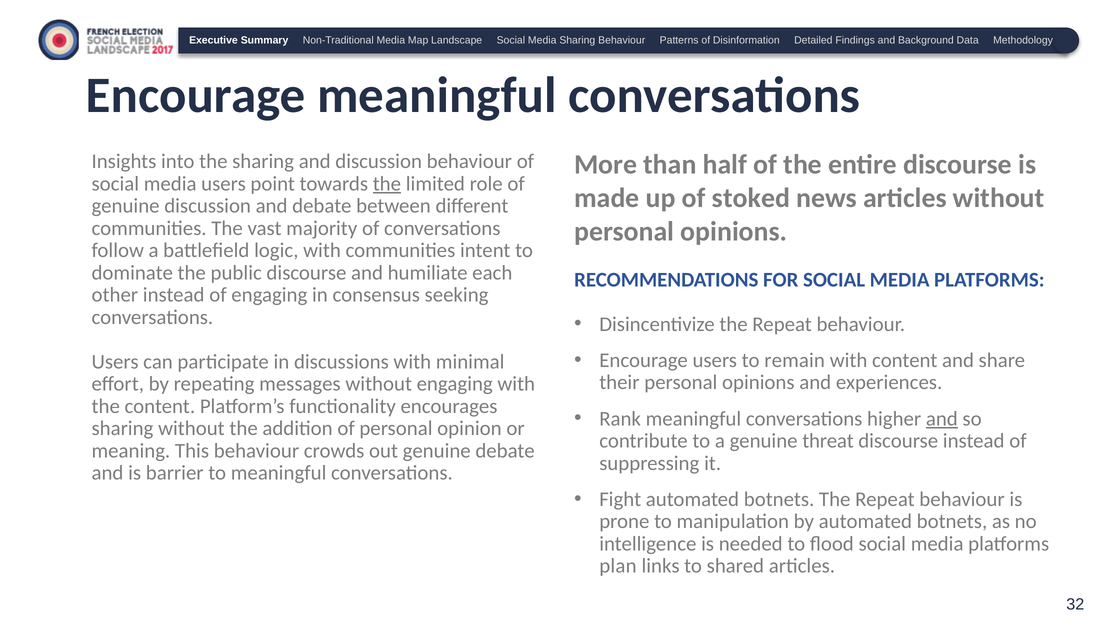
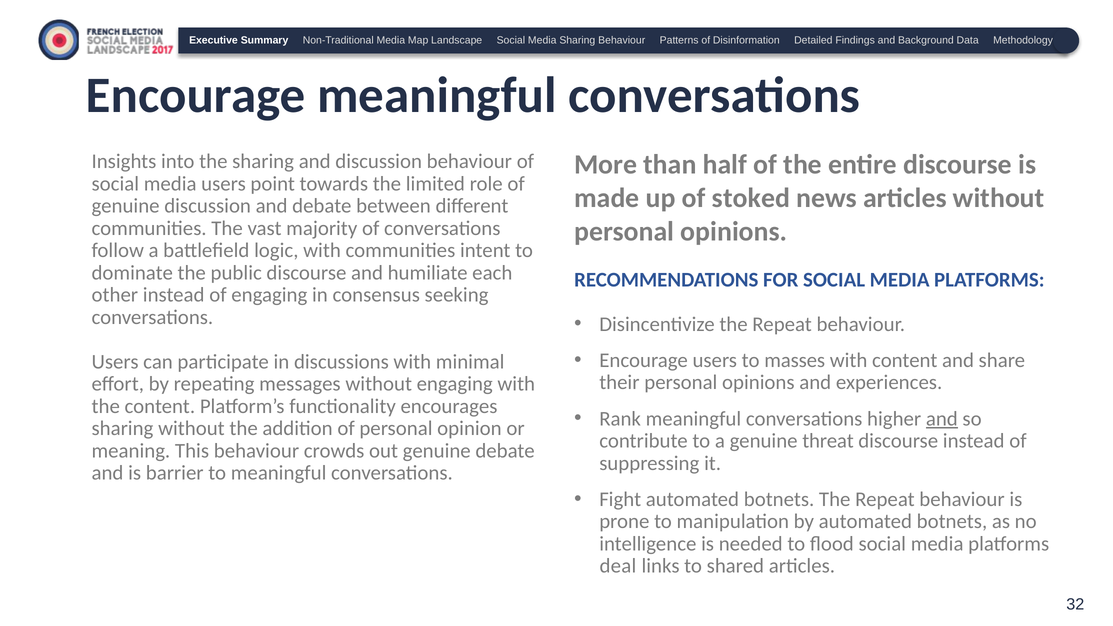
the underline: present -> none (387, 184)
remain: remain -> masses (795, 360)
plan: plan -> deal (618, 566)
